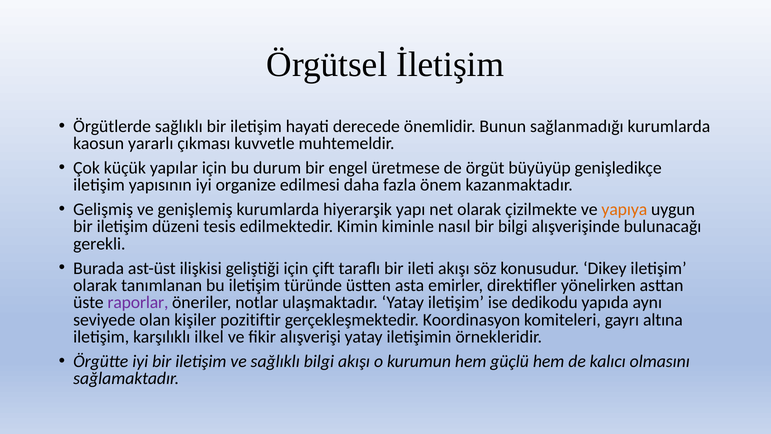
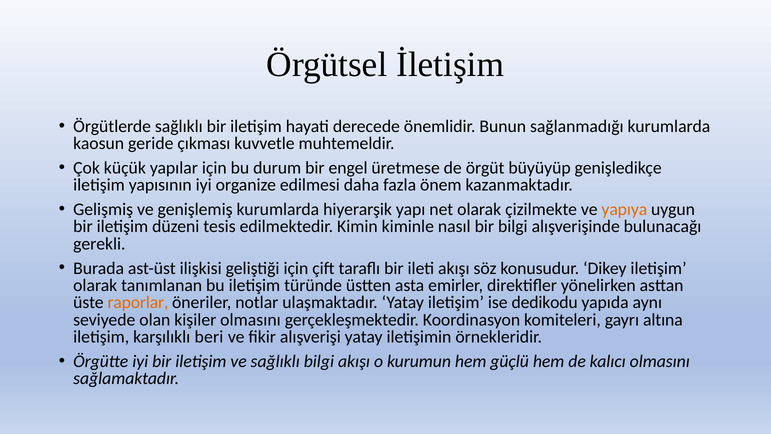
yararlı: yararlı -> geride (151, 143)
raporlar colour: purple -> orange (138, 302)
kişiler pozitiftir: pozitiftir -> olmasını (250, 320)
ilkel: ilkel -> beri (209, 337)
